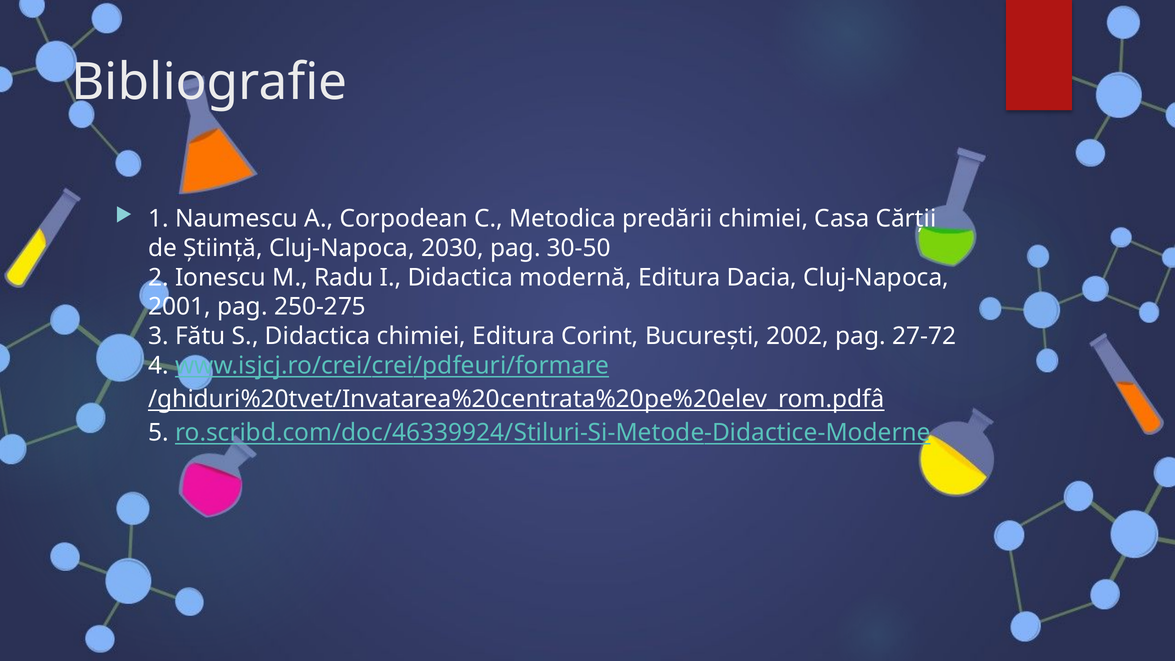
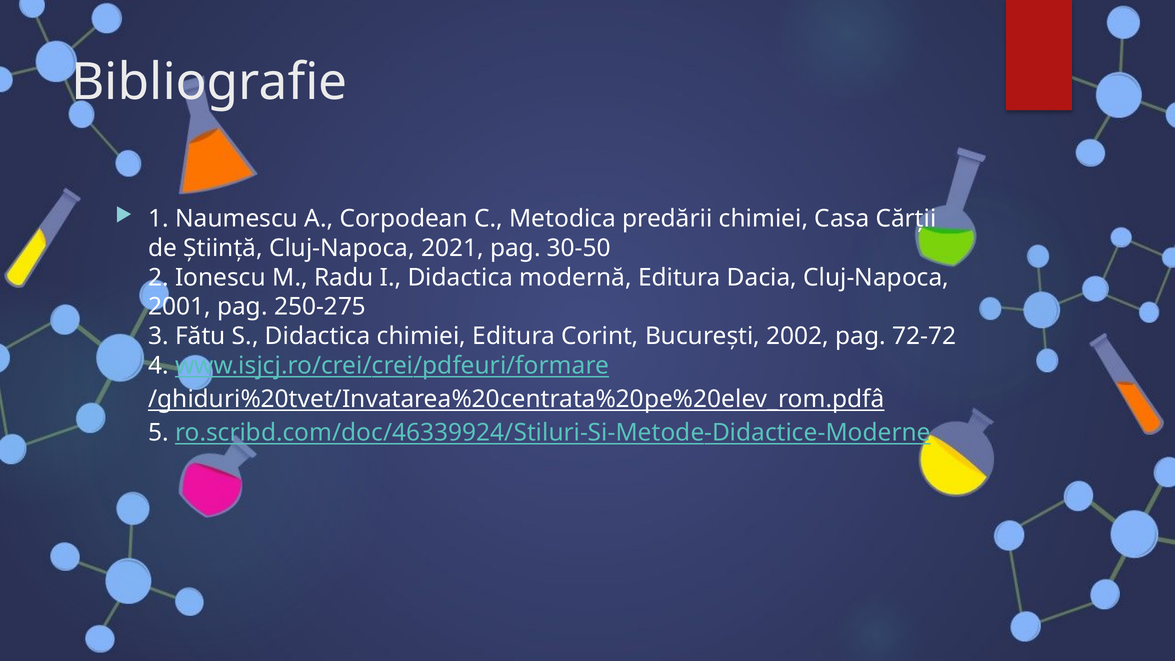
2030: 2030 -> 2021 (452, 248)
27-72: 27-72 -> 72-72 (924, 336)
